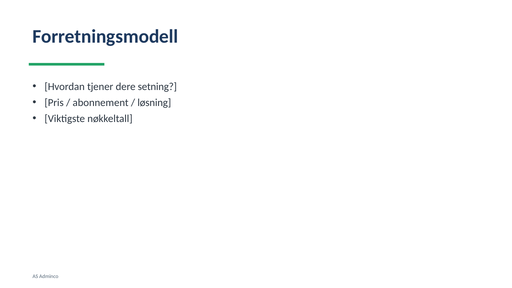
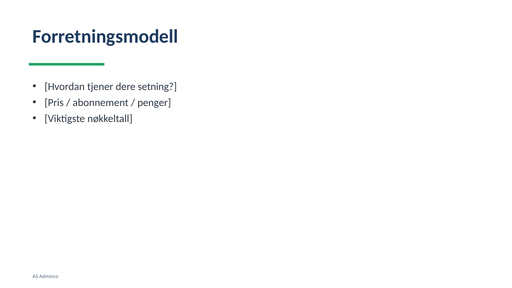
løsning: løsning -> penger (154, 103)
